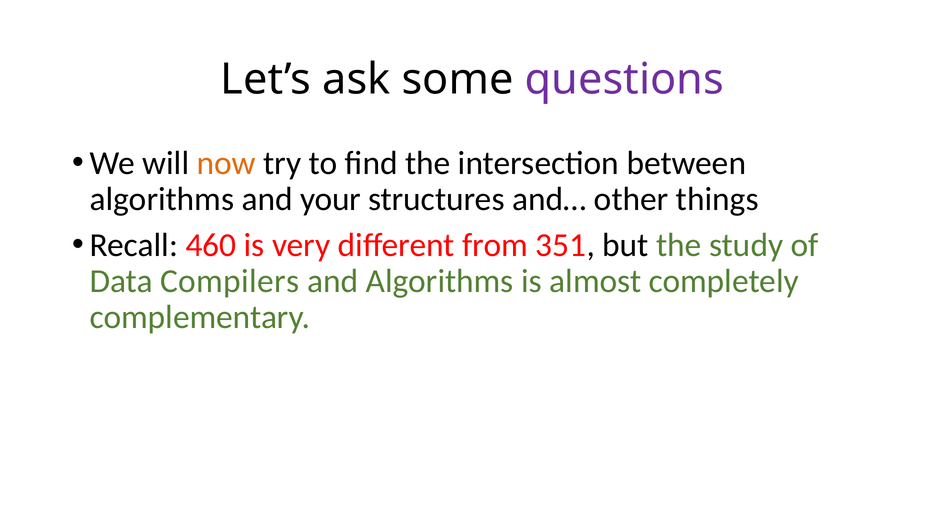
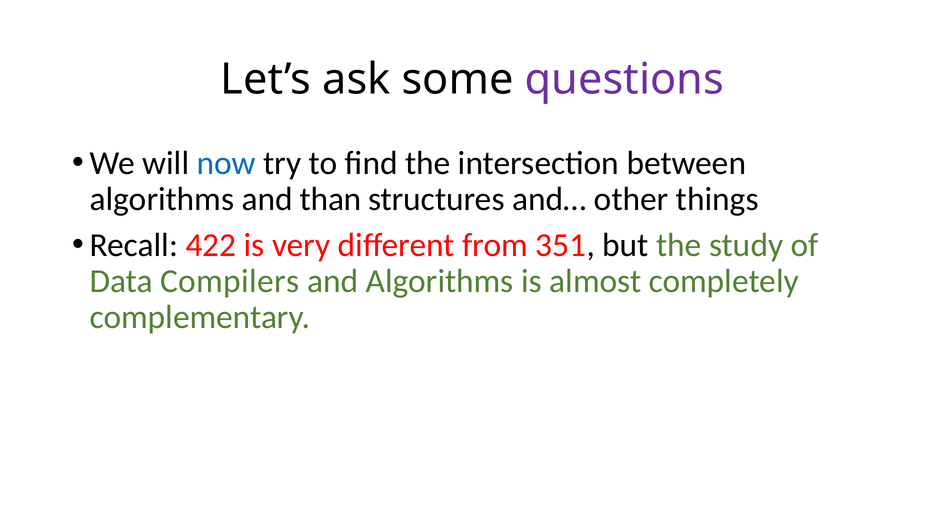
now colour: orange -> blue (226, 163)
your: your -> than (331, 199)
460: 460 -> 422 (211, 245)
